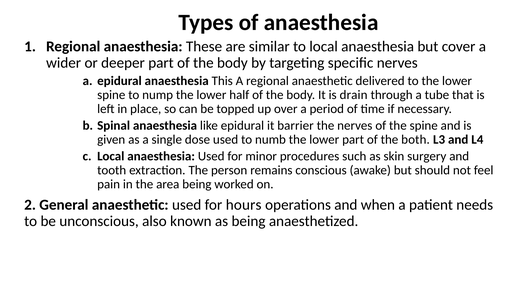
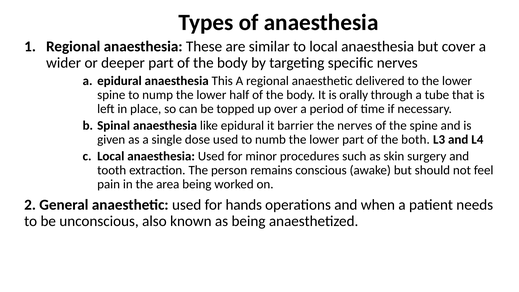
drain: drain -> orally (354, 95)
hours: hours -> hands (244, 205)
